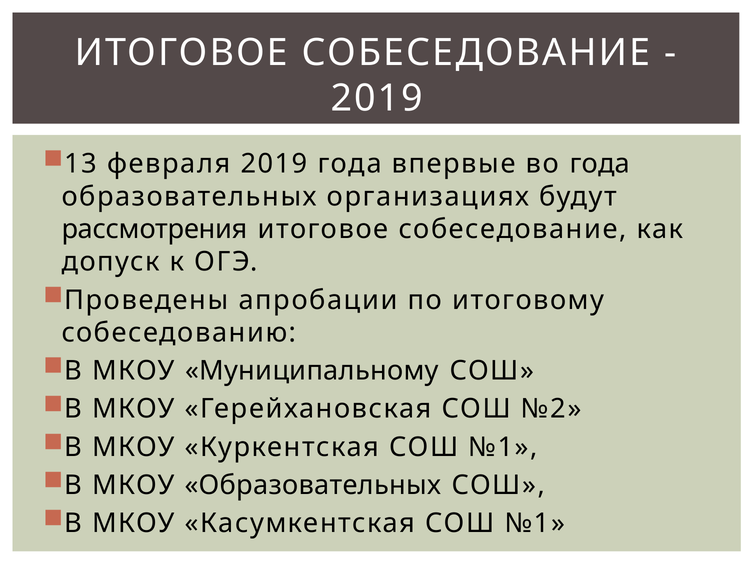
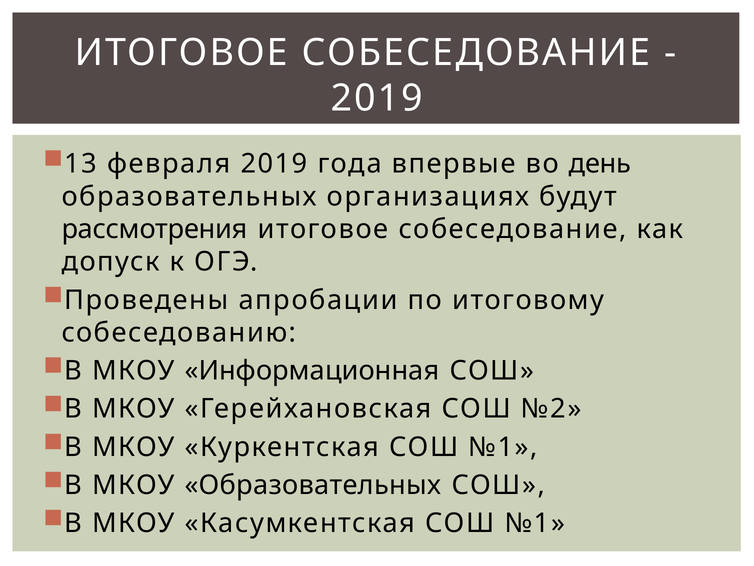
во года: года -> день (600, 164)
Муниципальному: Муниципальному -> Информационная (312, 371)
